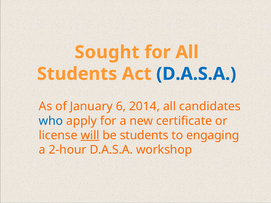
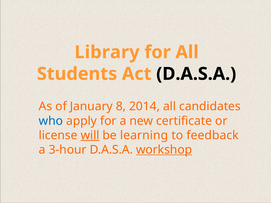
Sought: Sought -> Library (107, 52)
D.A.S.A colour: blue -> black (196, 74)
6: 6 -> 8 (121, 107)
be students: students -> learning (144, 135)
engaging: engaging -> feedback (213, 135)
2-hour: 2-hour -> 3-hour (68, 150)
workshop underline: none -> present (164, 150)
